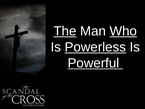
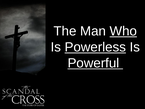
The underline: present -> none (65, 31)
